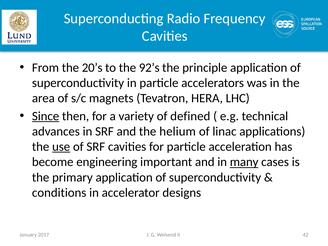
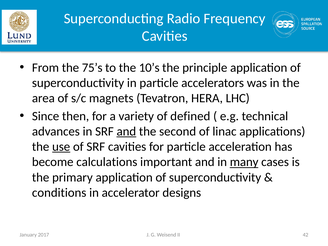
20’s: 20’s -> 75’s (92, 68)
92’s: 92’s -> 10’s (149, 68)
Since underline: present -> none (46, 116)
and underline: none -> present (126, 131)
helium: helium -> second (178, 131)
engineering: engineering -> calculations (107, 162)
